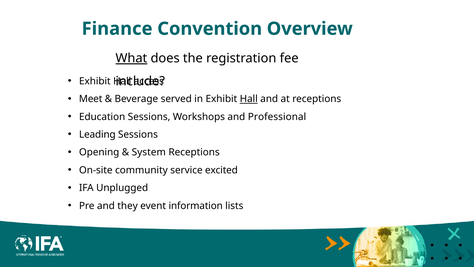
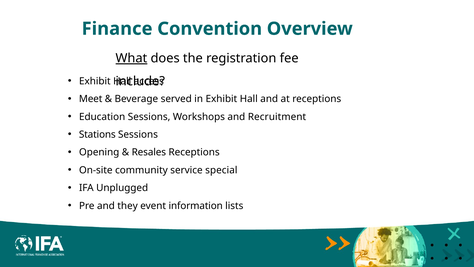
Hall underline: present -> none (249, 99)
Professional: Professional -> Recruitment (277, 117)
Leading: Leading -> Stations (97, 134)
System: System -> Resales (149, 152)
excited: excited -> special (221, 170)
